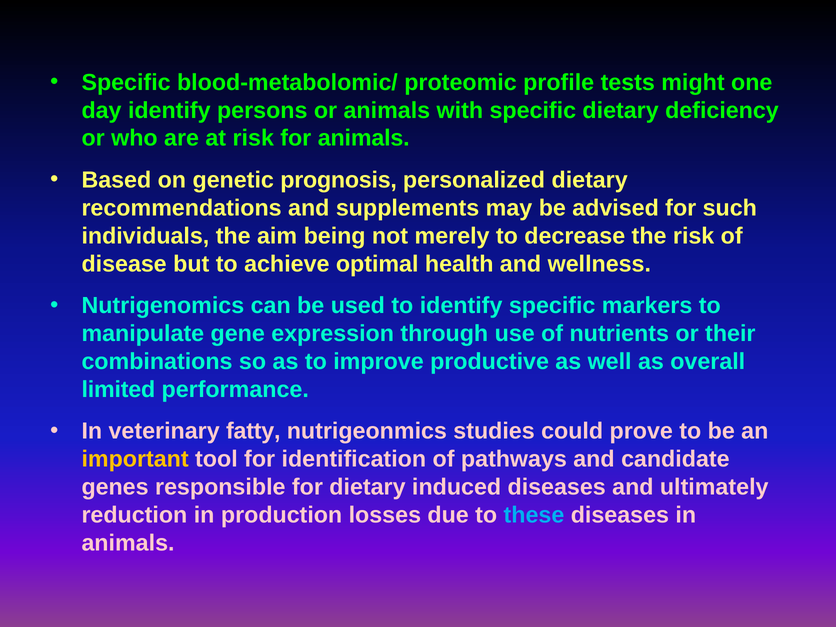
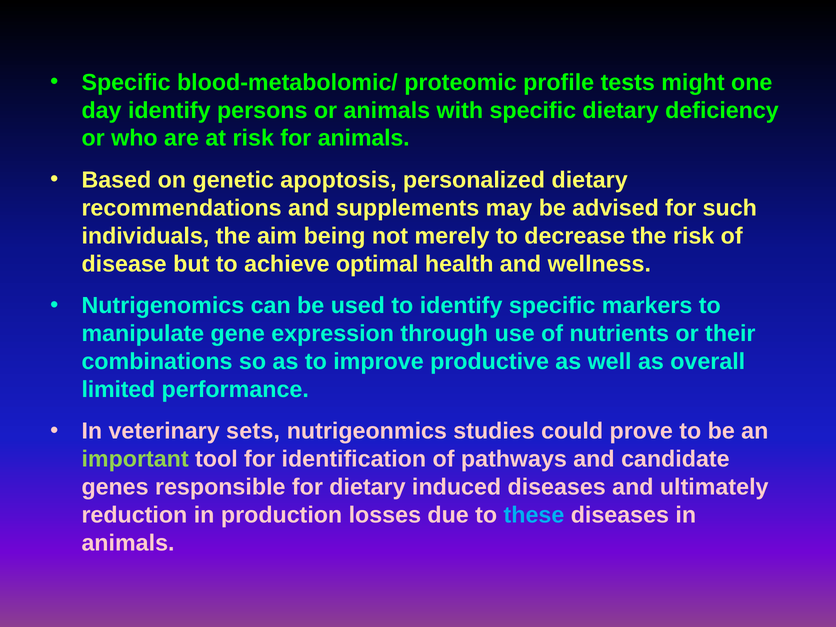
prognosis: prognosis -> apoptosis (338, 180)
fatty: fatty -> sets (253, 431)
important colour: yellow -> light green (135, 459)
